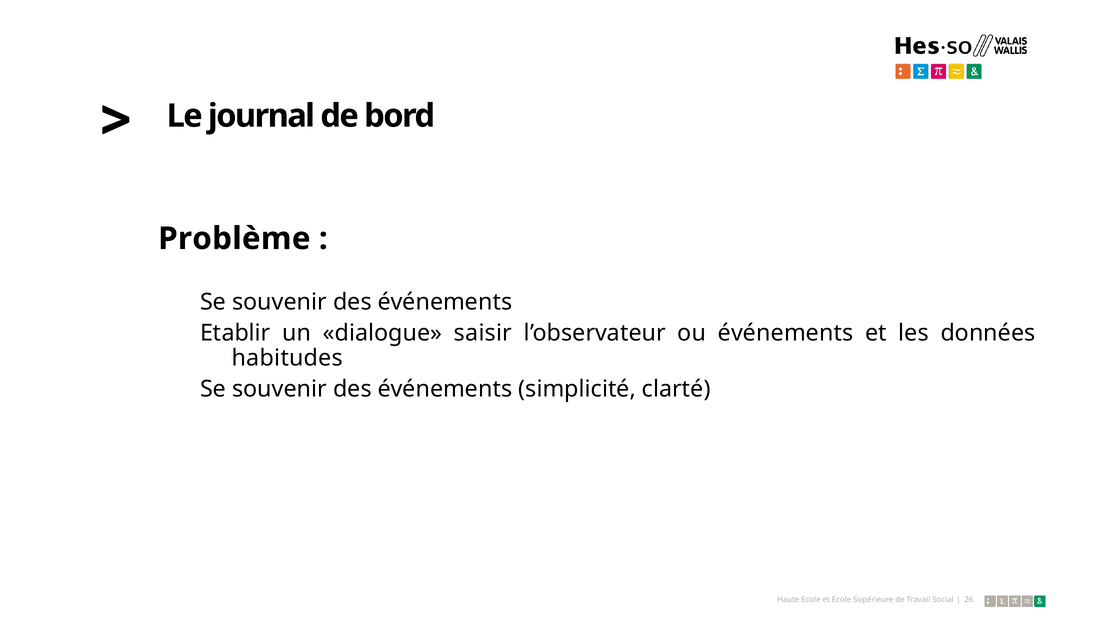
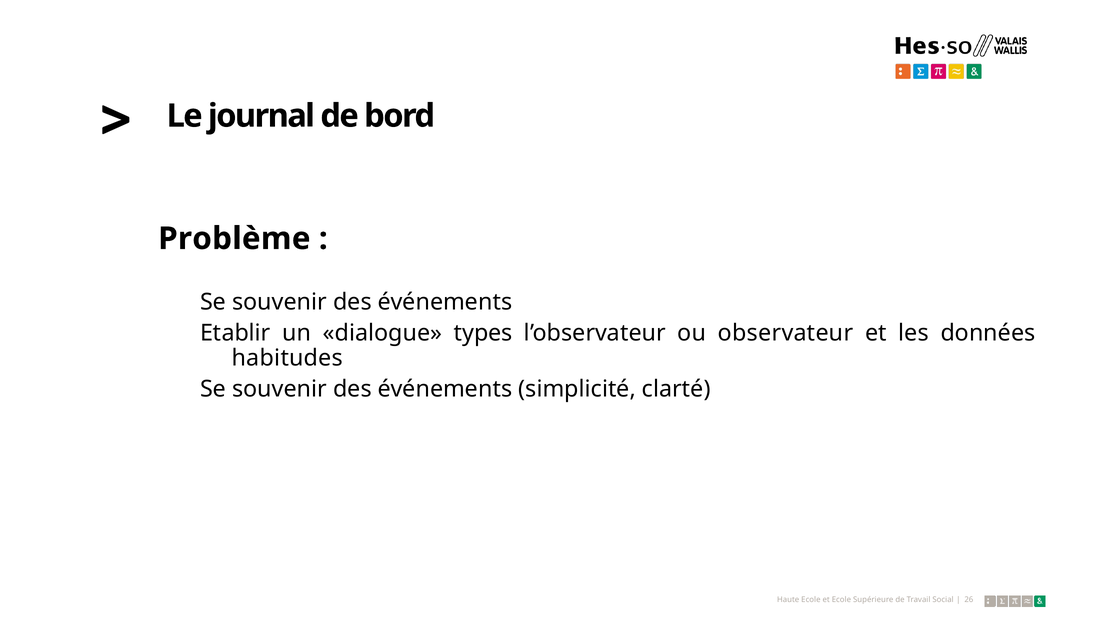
saisir: saisir -> types (483, 333)
ou événements: événements -> observateur (786, 333)
